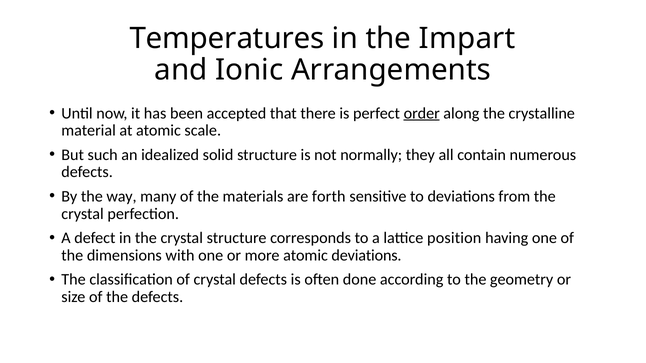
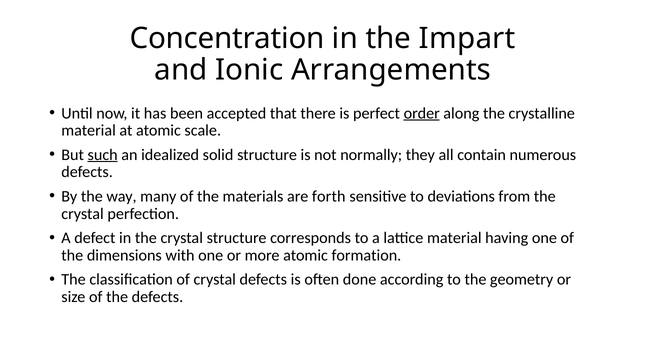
Temperatures: Temperatures -> Concentration (227, 38)
such underline: none -> present (103, 155)
lattice position: position -> material (454, 238)
atomic deviations: deviations -> formation (366, 256)
